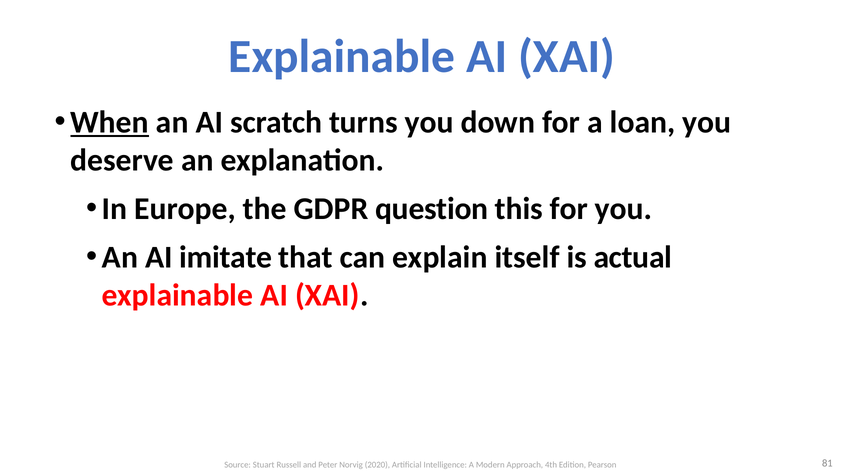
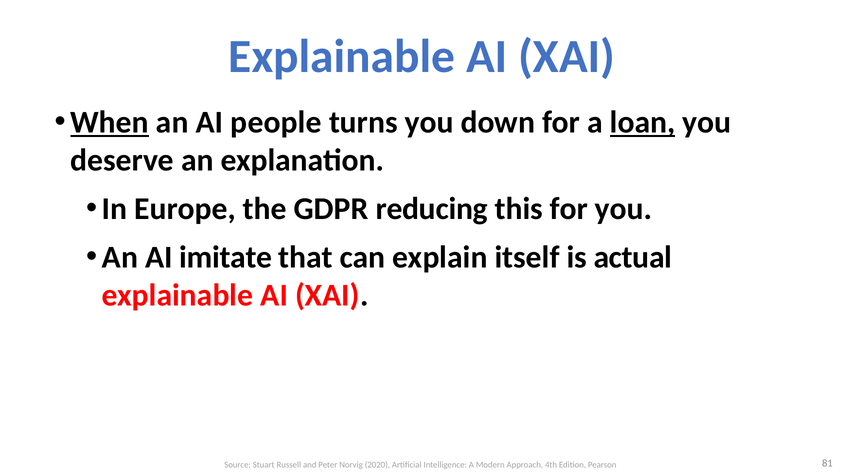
scratch: scratch -> people (276, 122)
loan underline: none -> present (643, 122)
question: question -> reducing (432, 209)
